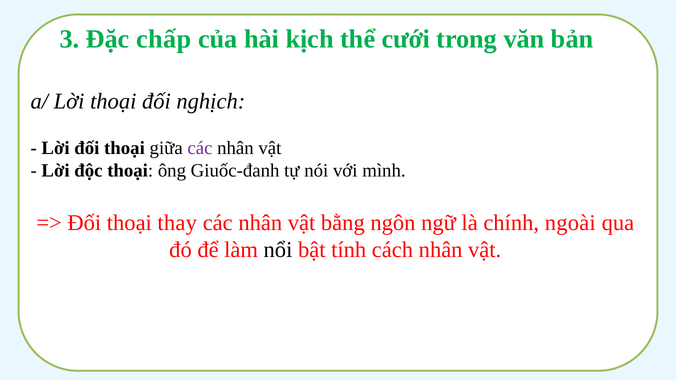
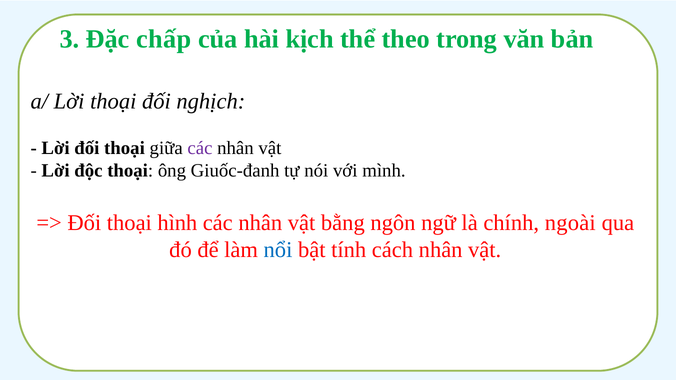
cưới: cưới -> theo (406, 39)
thay: thay -> hình (177, 223)
nổi colour: black -> blue (278, 250)
